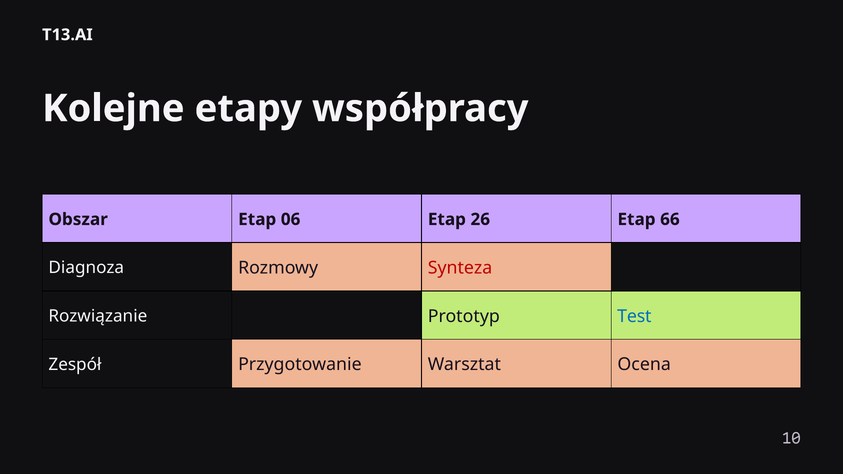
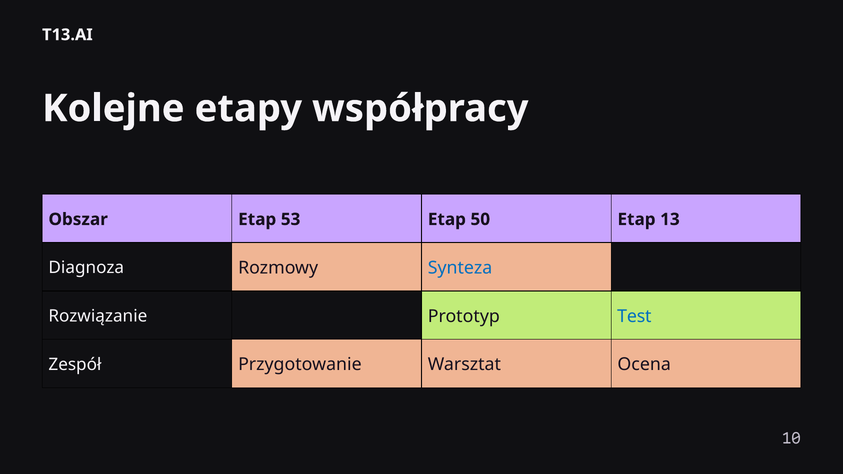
06: 06 -> 53 (291, 219)
26: 26 -> 50 (480, 219)
66: 66 -> 13 (670, 219)
Synteza colour: red -> blue (460, 268)
